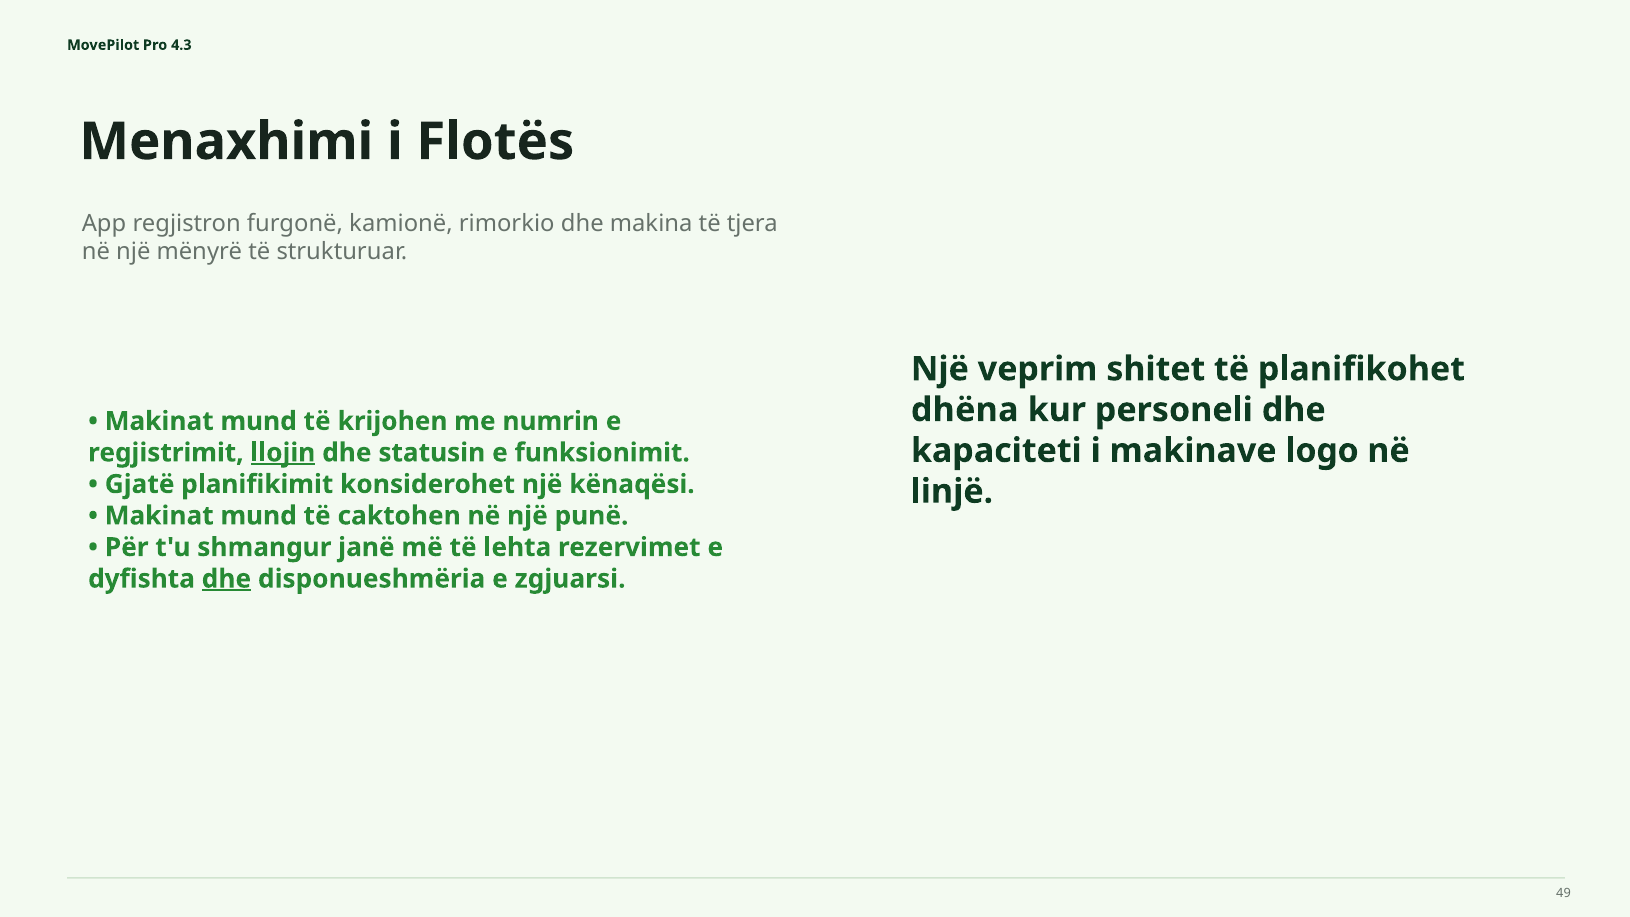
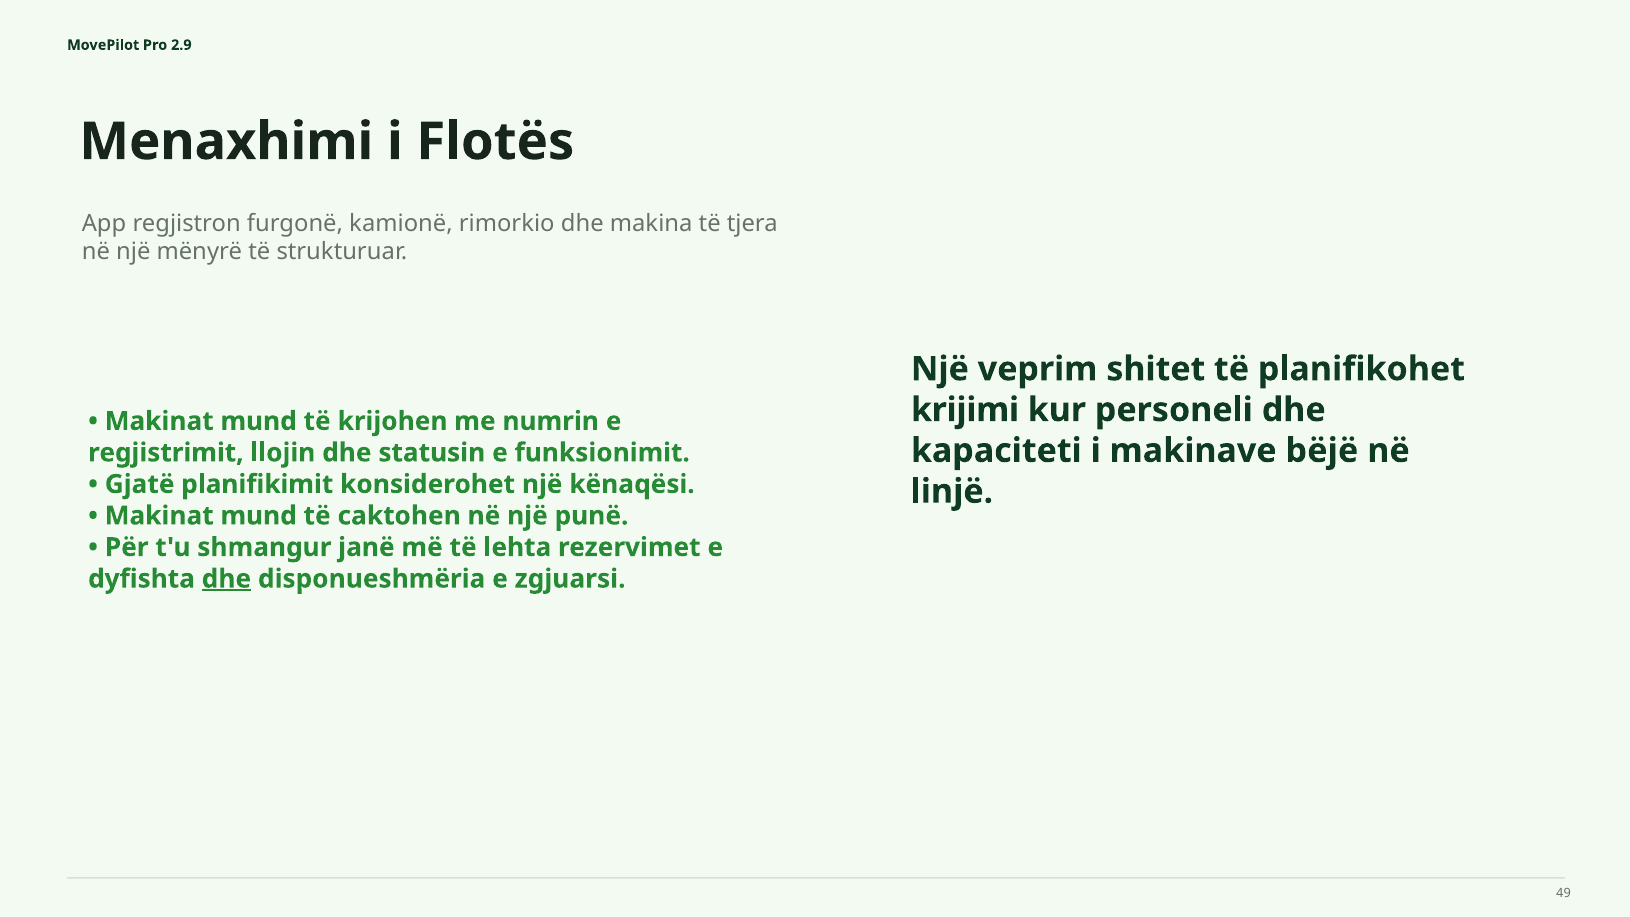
4.3: 4.3 -> 2.9 (181, 45)
dhëna: dhëna -> krijimi (965, 410)
logo: logo -> bëjë (1322, 451)
llojin underline: present -> none (283, 453)
